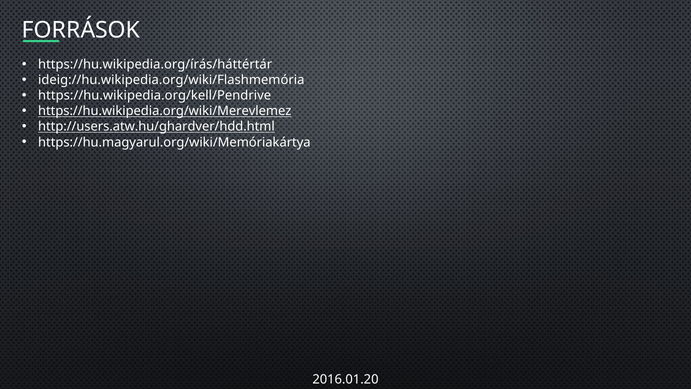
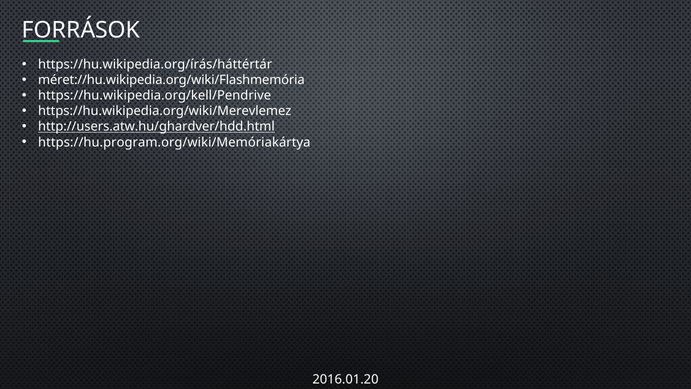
ideig://hu.wikipedia.org/wiki/Flashmemória: ideig://hu.wikipedia.org/wiki/Flashmemória -> méret://hu.wikipedia.org/wiki/Flashmemória (171, 80)
https://hu.wikipedia.org/wiki/Merevlemez underline: present -> none (165, 111)
https://hu.magyarul.org/wiki/Memóriakártya: https://hu.magyarul.org/wiki/Memóriakártya -> https://hu.program.org/wiki/Memóriakártya (174, 142)
